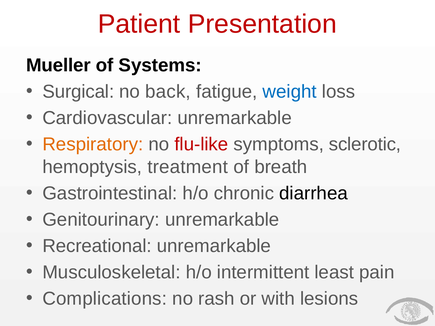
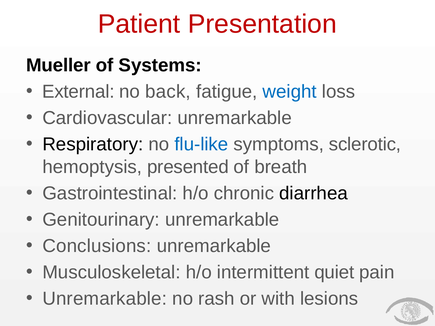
Surgical: Surgical -> External (78, 92)
Respiratory colour: orange -> black (93, 145)
flu-like colour: red -> blue (201, 145)
treatment: treatment -> presented (188, 167)
Recreational: Recreational -> Conclusions (97, 246)
least: least -> quiet (334, 272)
Complications: Complications -> Unremarkable (105, 299)
